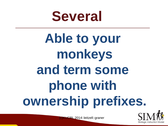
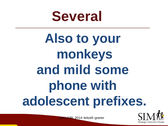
Able: Able -> Also (59, 39)
term: term -> mild (77, 70)
ownership: ownership -> adolescent (56, 101)
